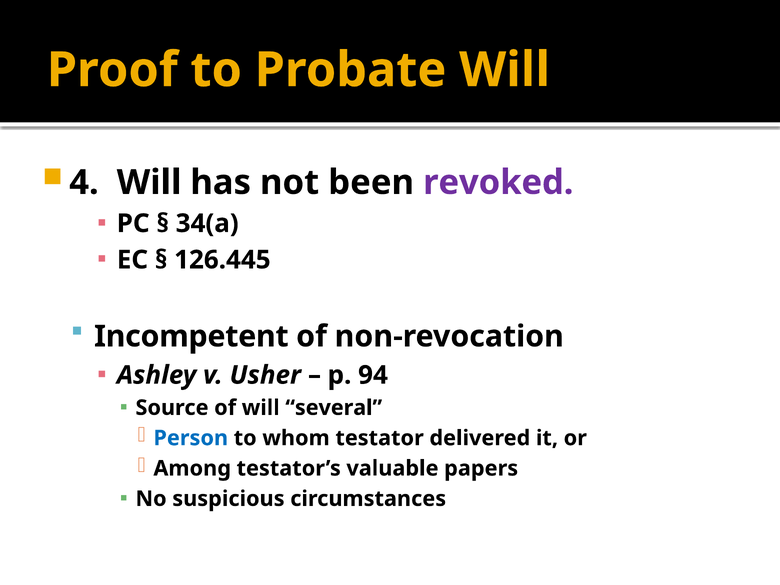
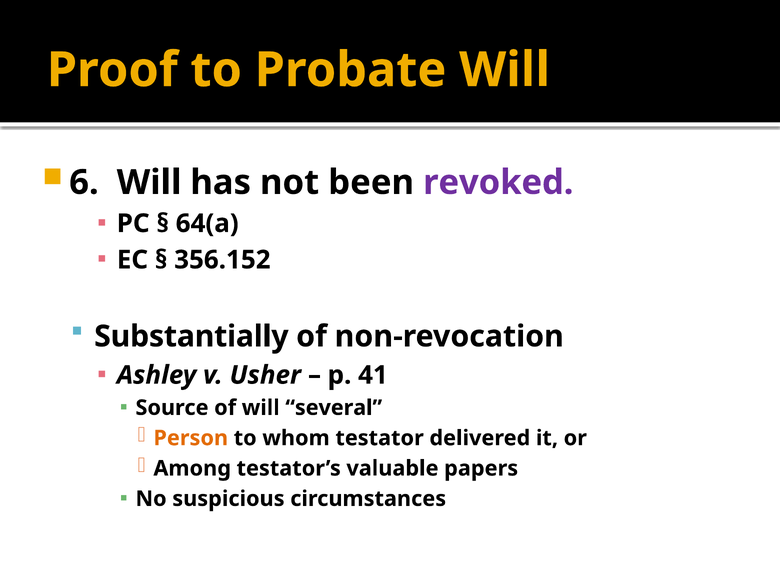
4: 4 -> 6 (84, 182)
34(a: 34(a -> 64(a (207, 223)
126.445: 126.445 -> 356.152 (222, 260)
Incompetent: Incompetent -> Substantially (191, 336)
94: 94 -> 41 (373, 375)
Person colour: blue -> orange (191, 438)
